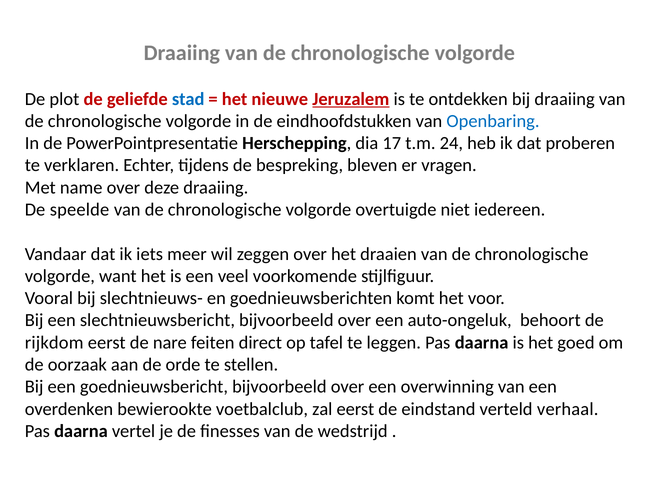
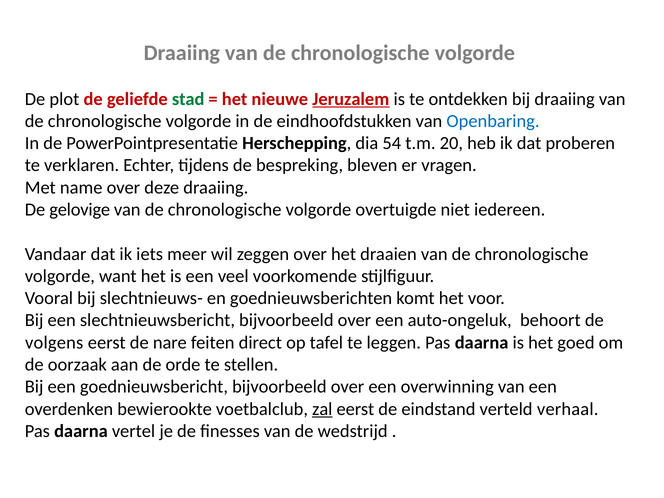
stad colour: blue -> green (188, 99)
17: 17 -> 54 (392, 143)
24: 24 -> 20 (451, 143)
speelde: speelde -> gelovige (80, 210)
rijkdom: rijkdom -> volgens (54, 343)
zal underline: none -> present (322, 409)
